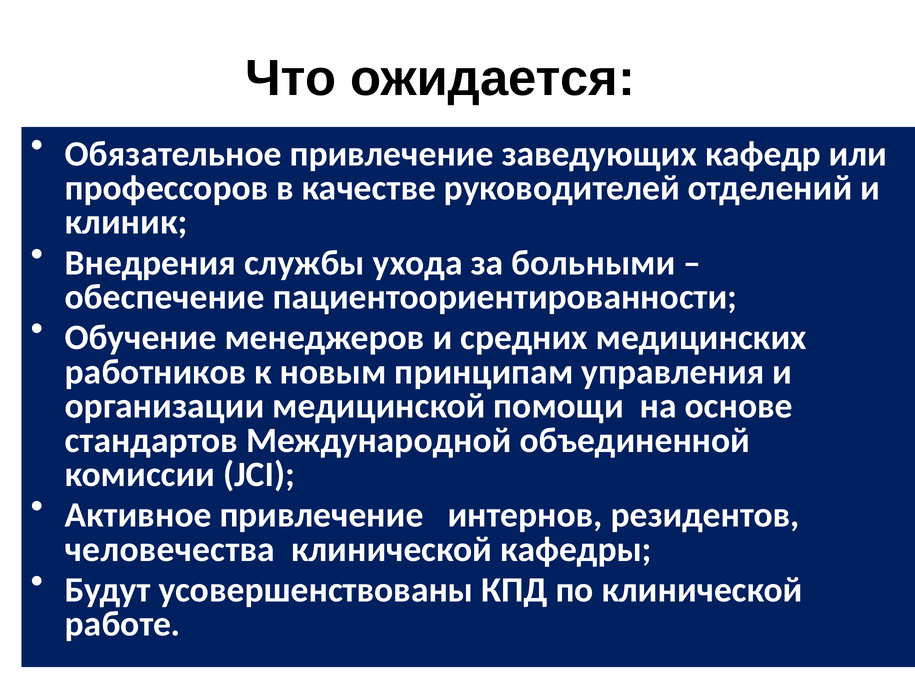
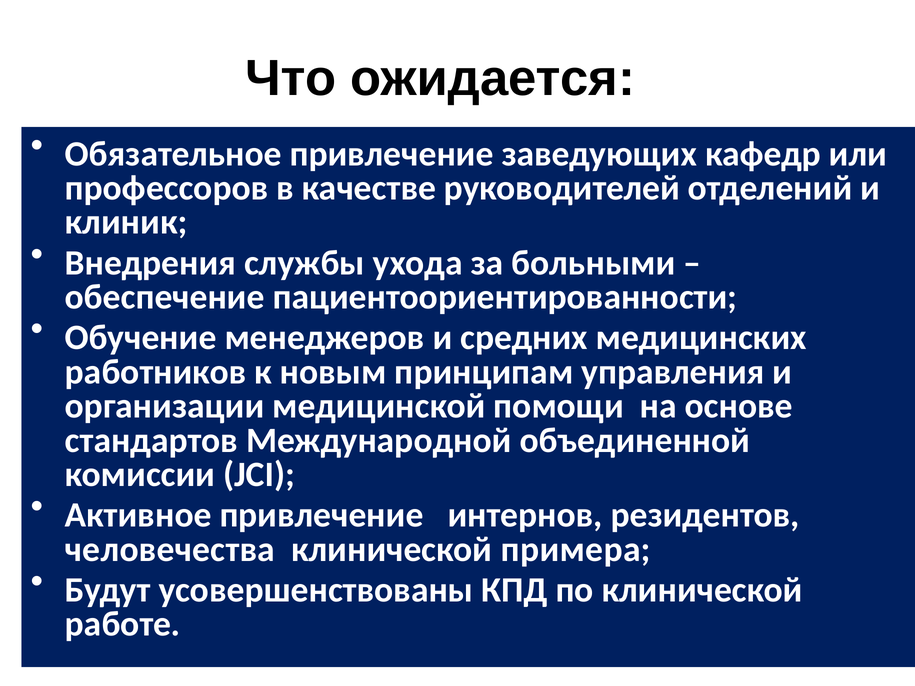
кафедры: кафедры -> примера (576, 549)
